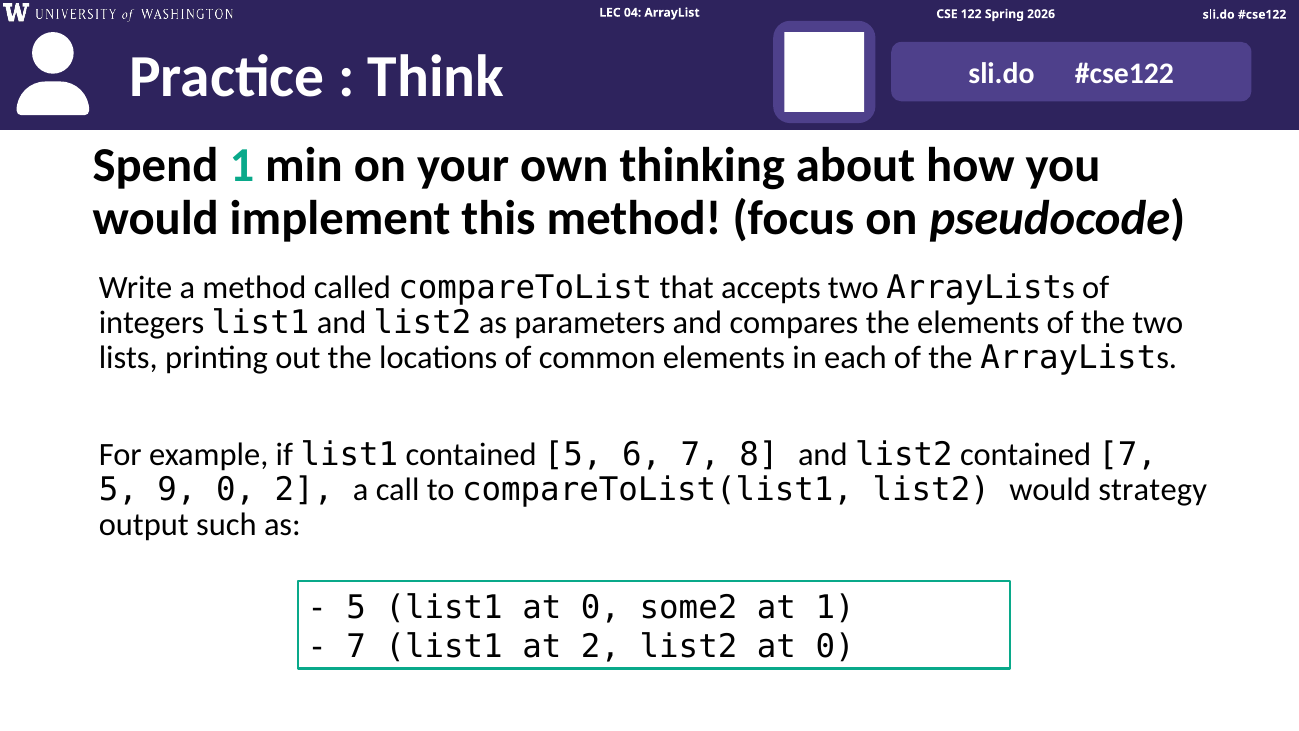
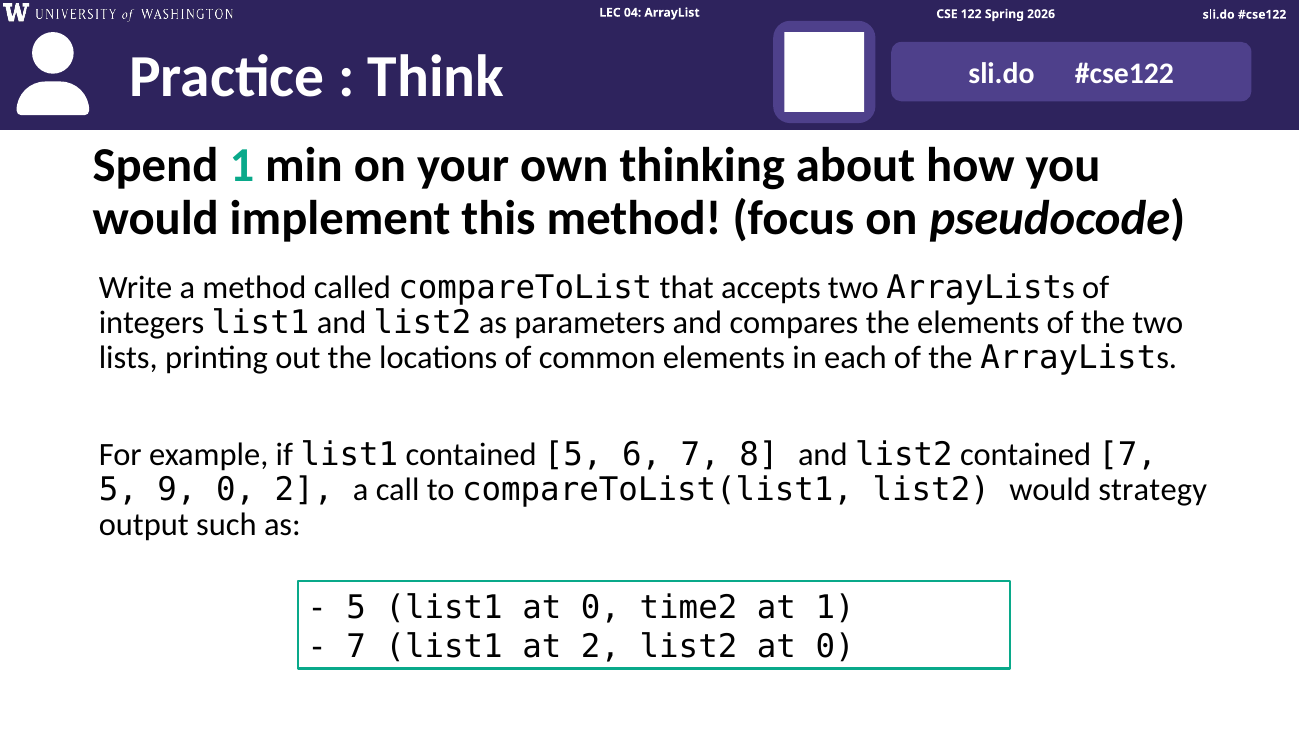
some2: some2 -> time2 (688, 607)
